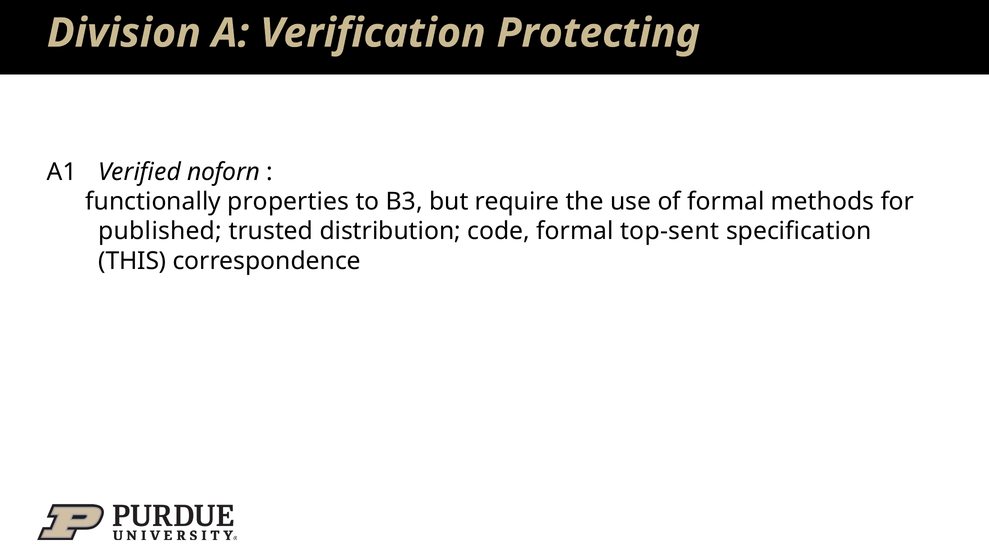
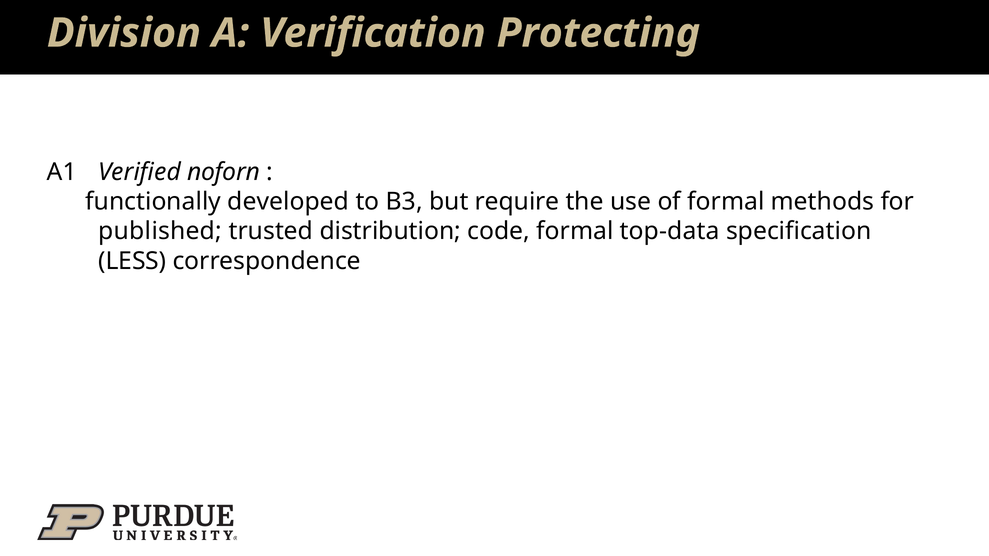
properties: properties -> developed (288, 202)
top-sent: top-sent -> top-data (670, 231)
THIS: THIS -> LESS (132, 261)
